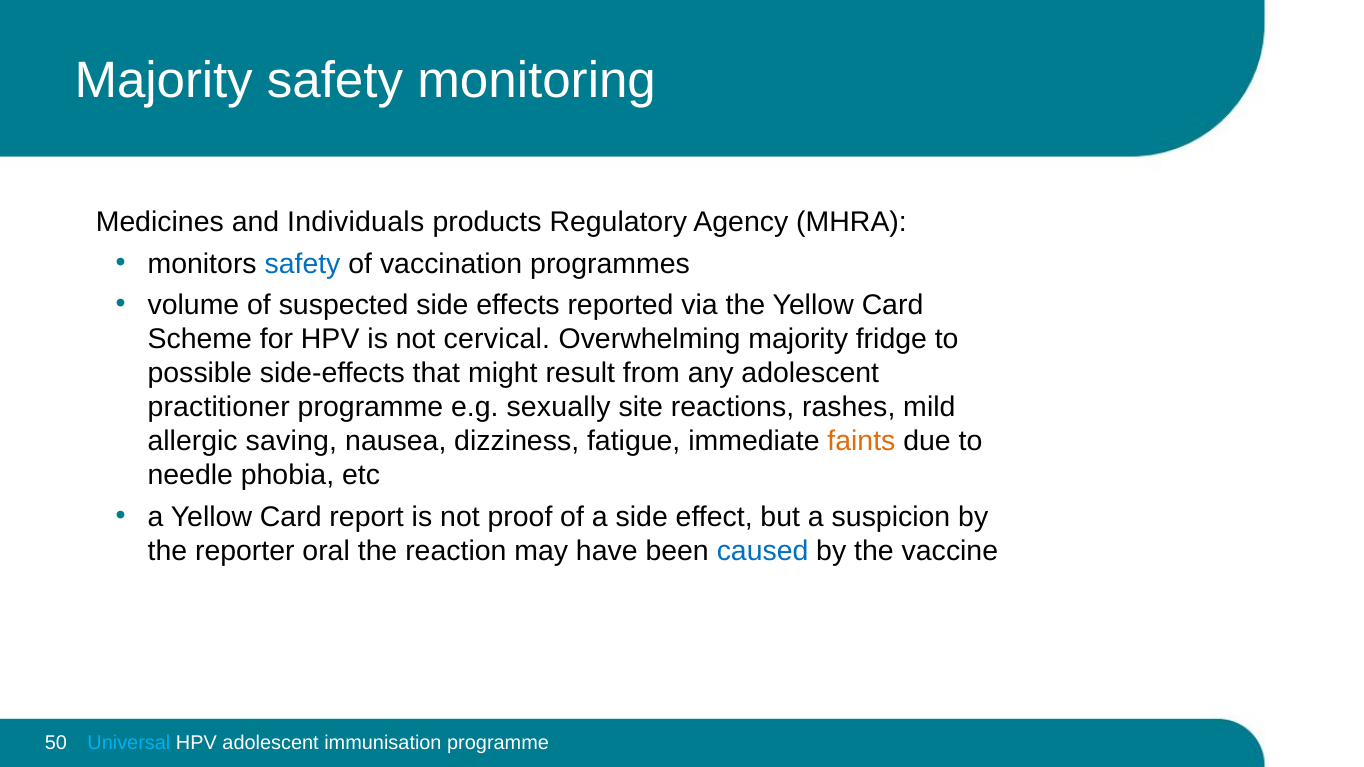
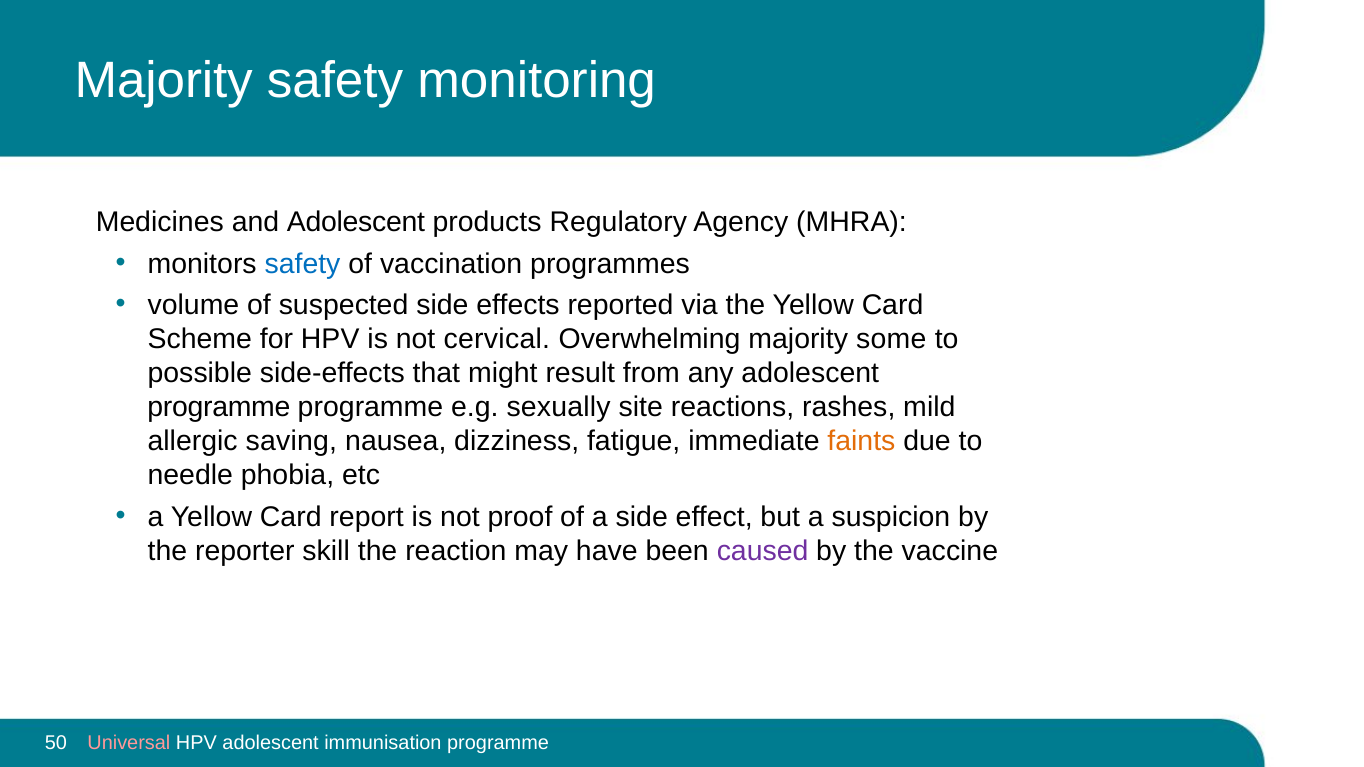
and Individuals: Individuals -> Adolescent (356, 222)
fridge: fridge -> some (891, 339)
practitioner: practitioner -> programme (219, 407)
oral: oral -> skill (326, 551)
caused colour: blue -> purple (763, 551)
Universal colour: light blue -> pink (129, 743)
